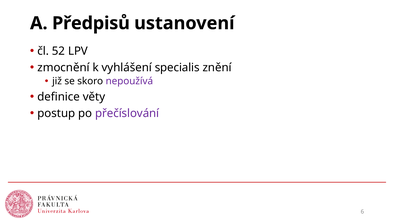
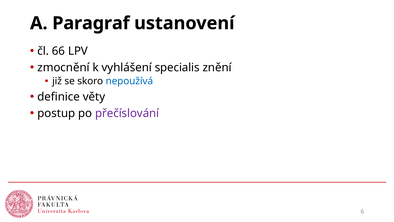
Předpisů: Předpisů -> Paragraf (91, 23)
52: 52 -> 66 (58, 51)
nepoužívá colour: purple -> blue (129, 81)
